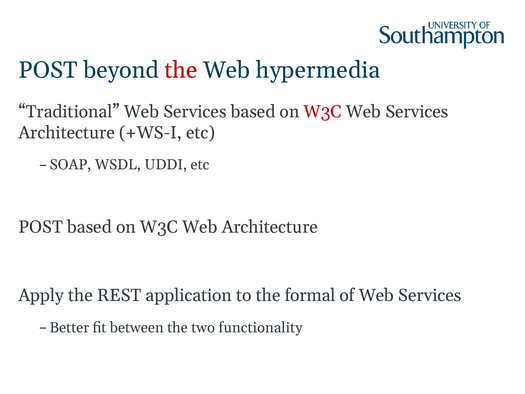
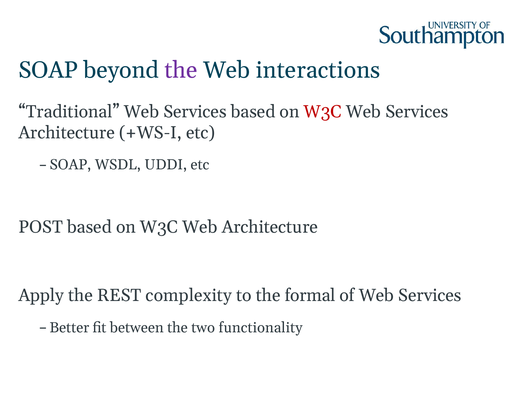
POST: POST -> SOAP (48, 70)
the colour: red -> purple (181, 70)
hypermedia: hypermedia -> interactions (318, 70)
application: application -> complexity (189, 295)
